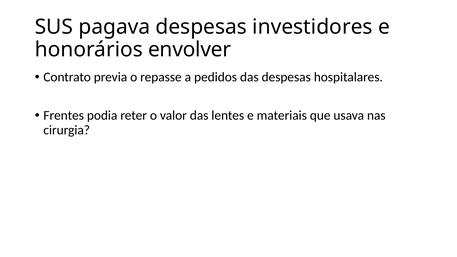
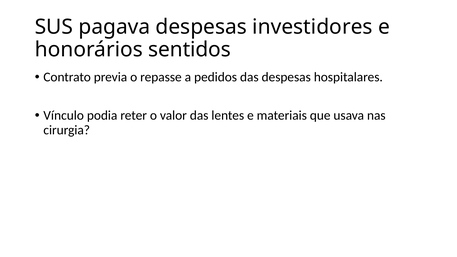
envolver: envolver -> sentidos (190, 50)
Frentes: Frentes -> Vínculo (64, 116)
